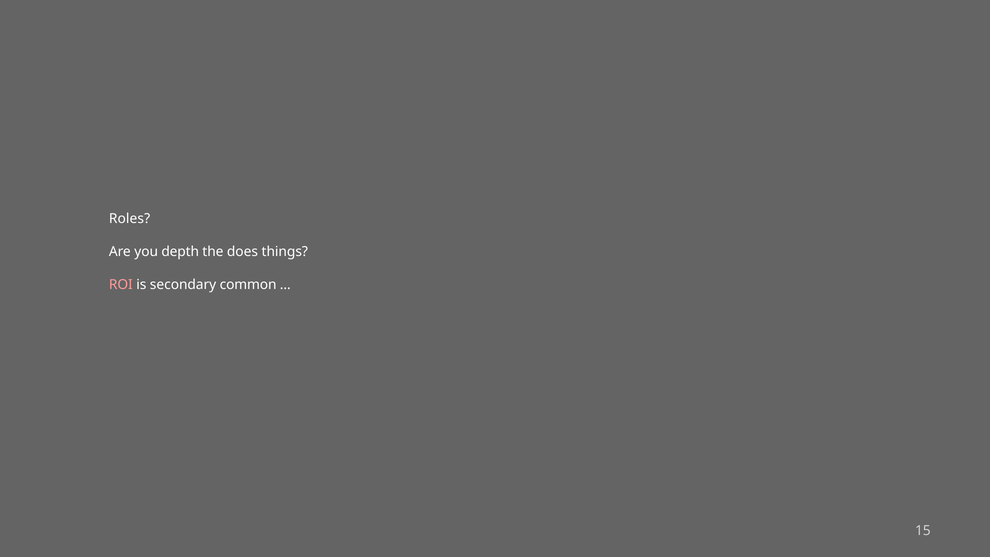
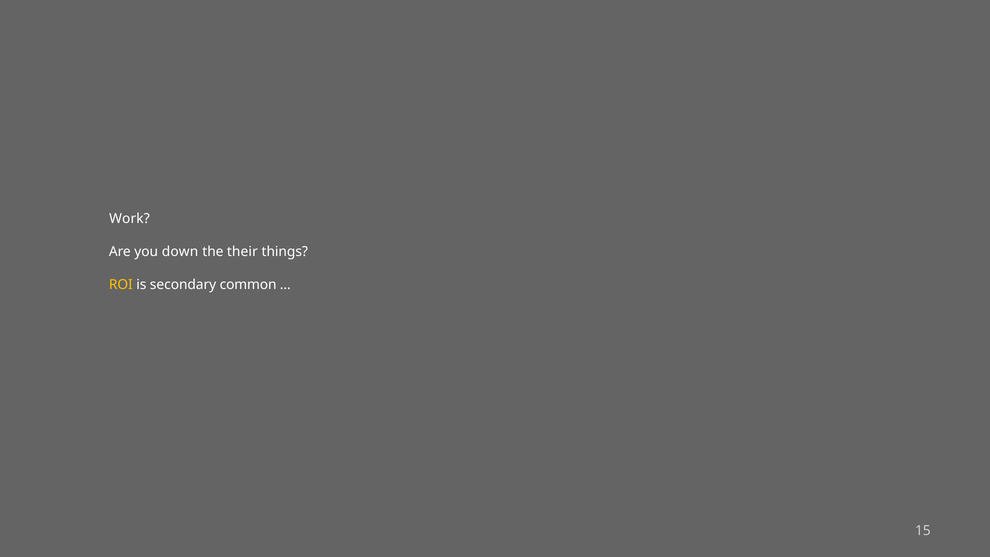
Roles: Roles -> Work (129, 218)
depth: depth -> down (180, 252)
does: does -> their (242, 252)
ROI colour: pink -> yellow (121, 285)
